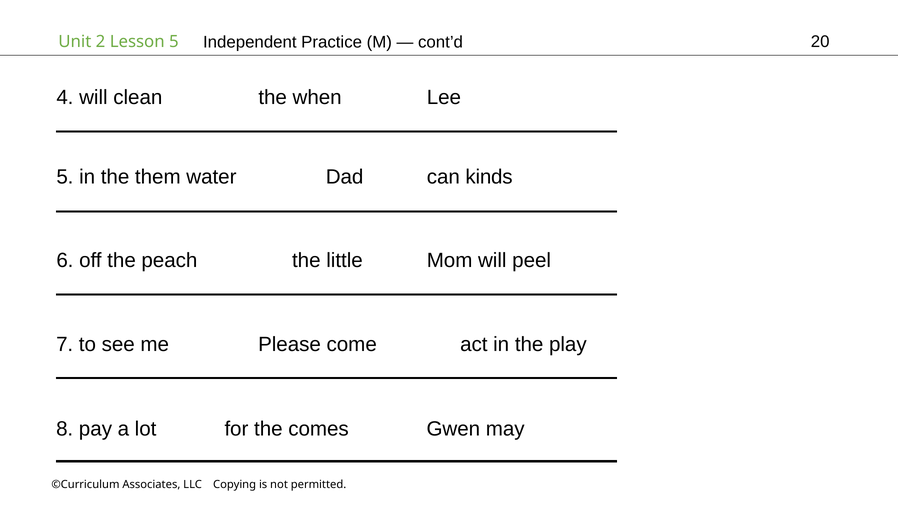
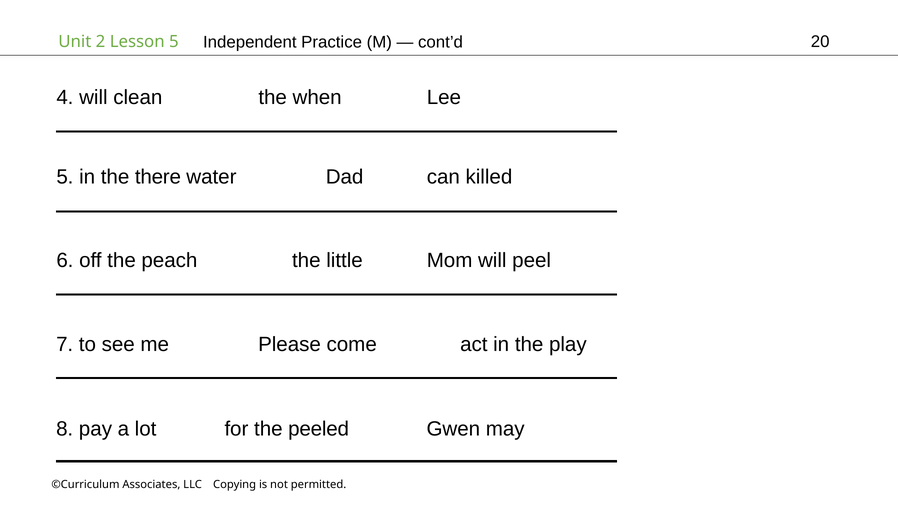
them: them -> there (158, 177)
kinds: kinds -> killed (489, 177)
comes: comes -> peeled (319, 429)
